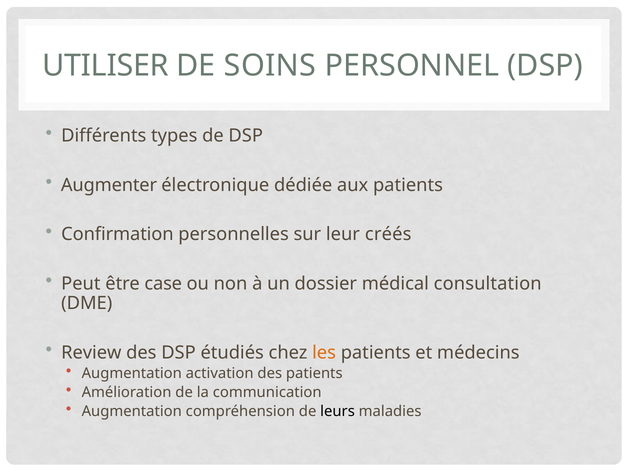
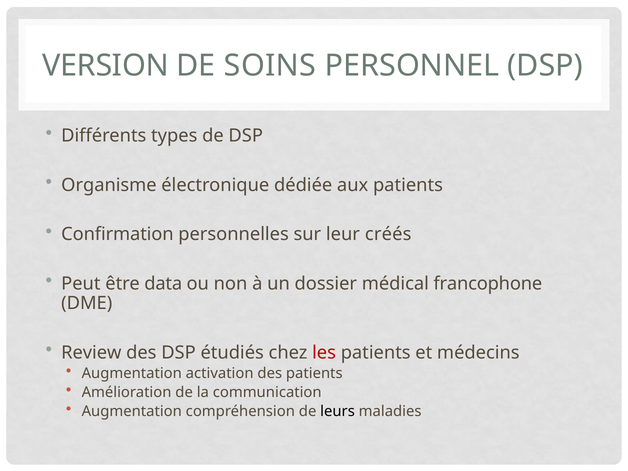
UTILISER: UTILISER -> VERSION (105, 66)
Augmenter: Augmenter -> Organisme (109, 185)
case: case -> data (163, 284)
consultation: consultation -> francophone (488, 284)
les colour: orange -> red (324, 353)
